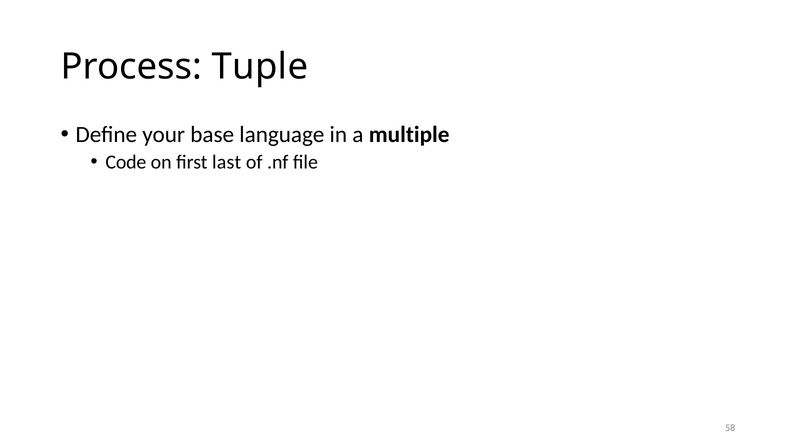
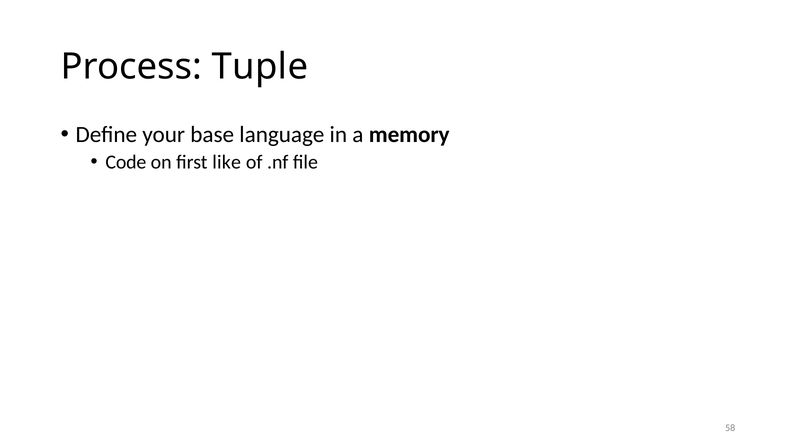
multiple: multiple -> memory (409, 135)
last: last -> like (227, 162)
